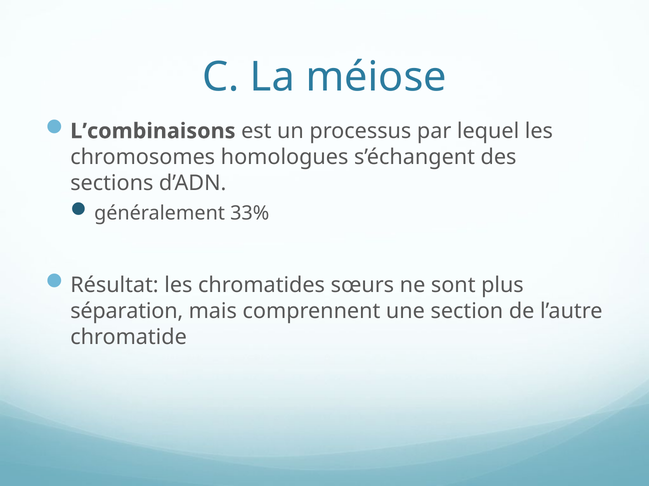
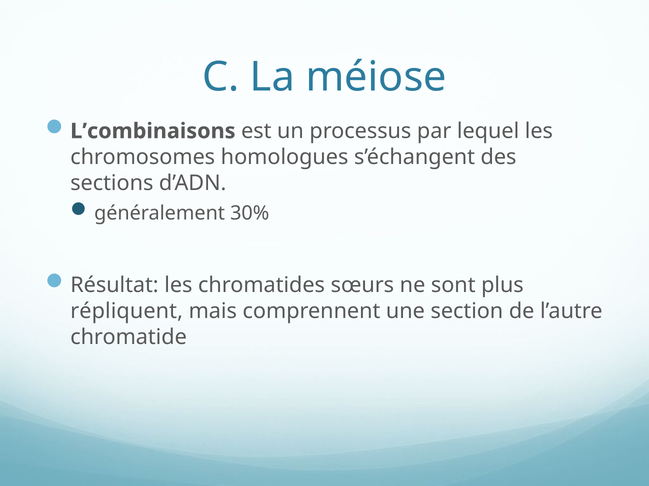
33%: 33% -> 30% (250, 213)
séparation: séparation -> répliquent (127, 312)
